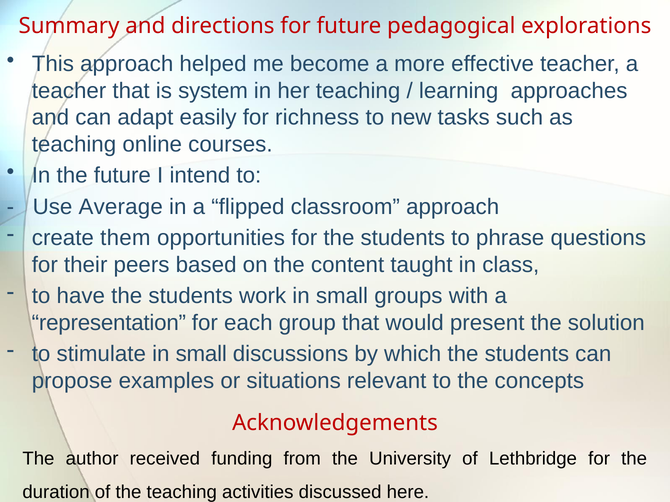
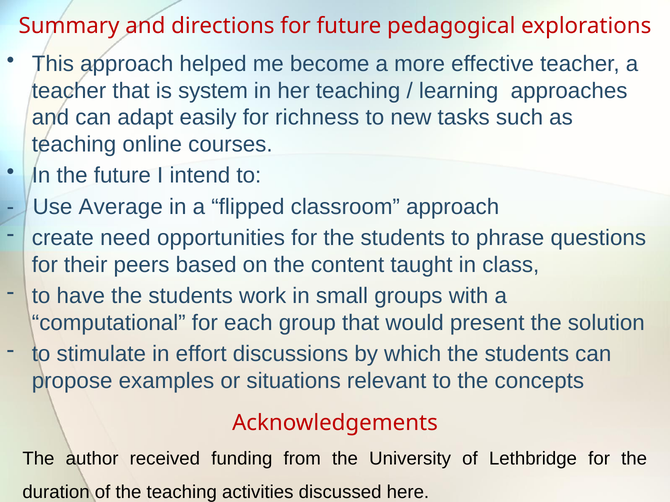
them: them -> need (125, 238)
representation: representation -> computational (109, 323)
stimulate in small: small -> effort (201, 354)
